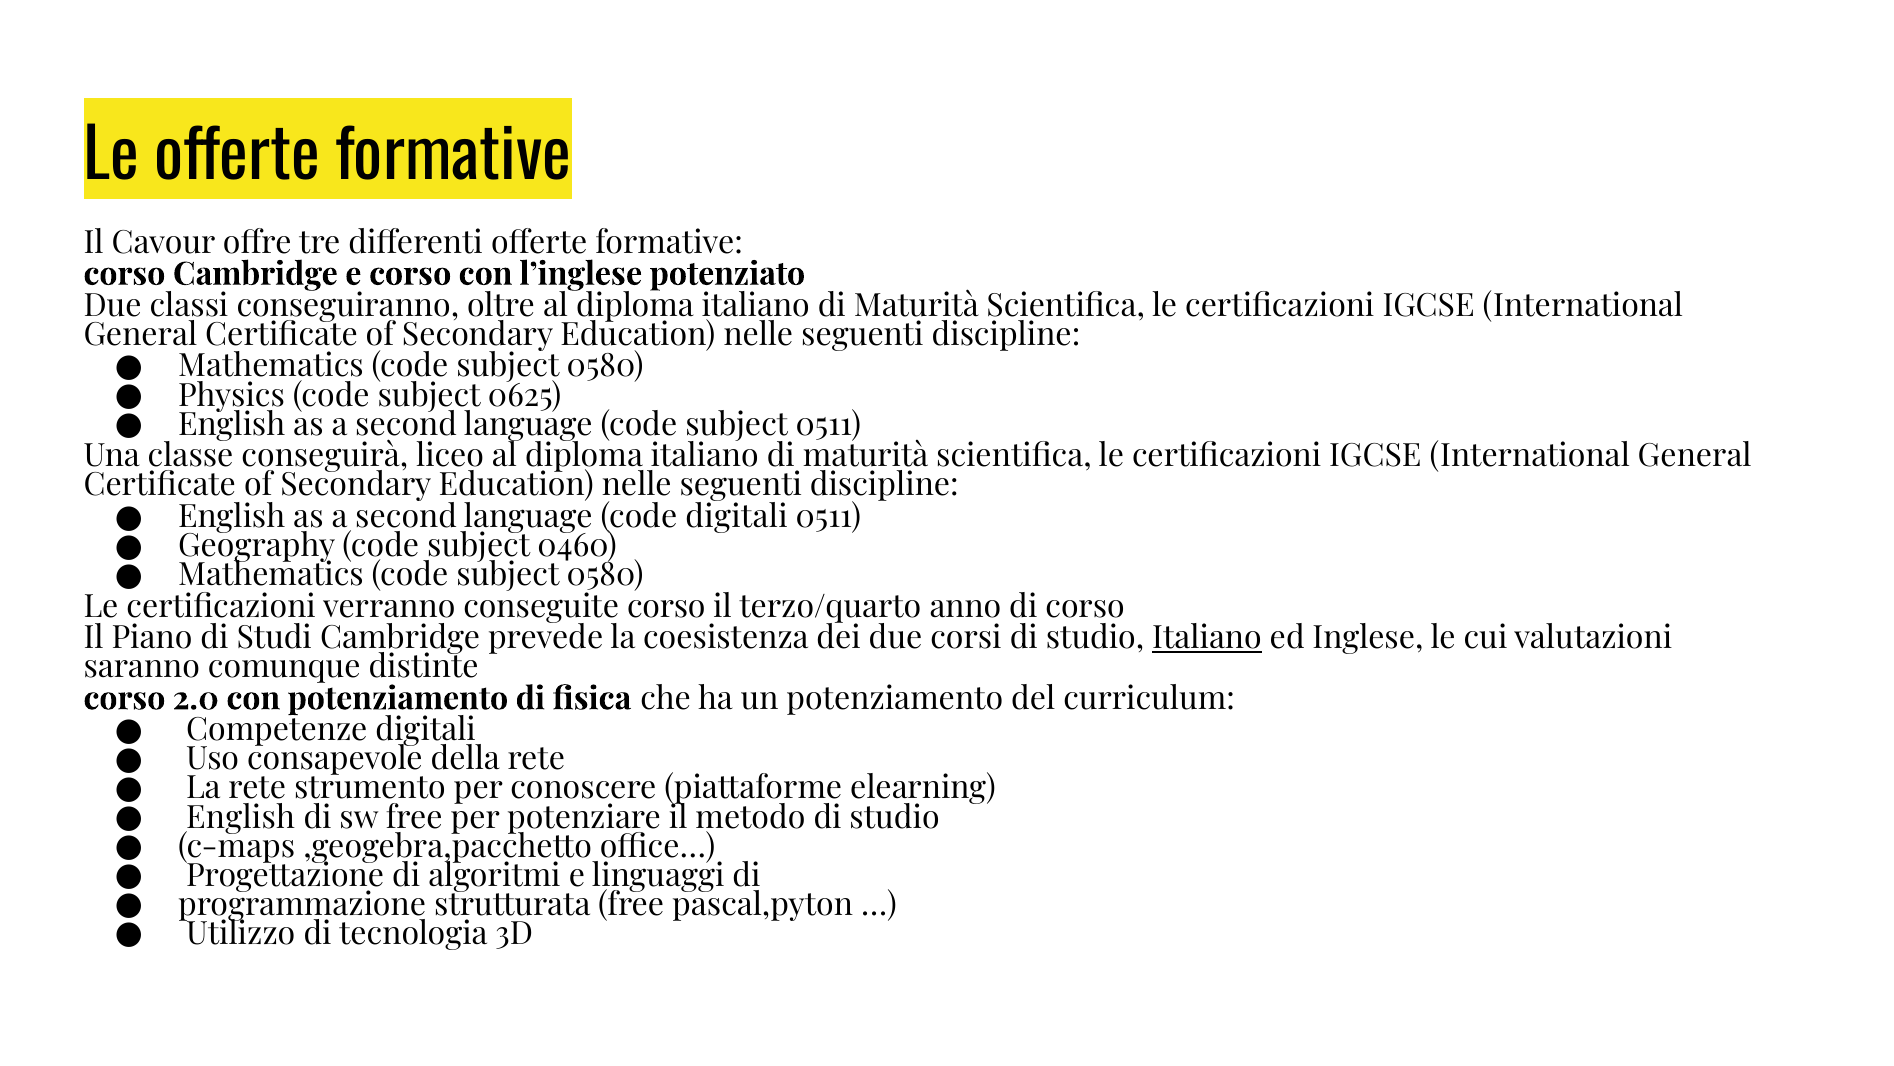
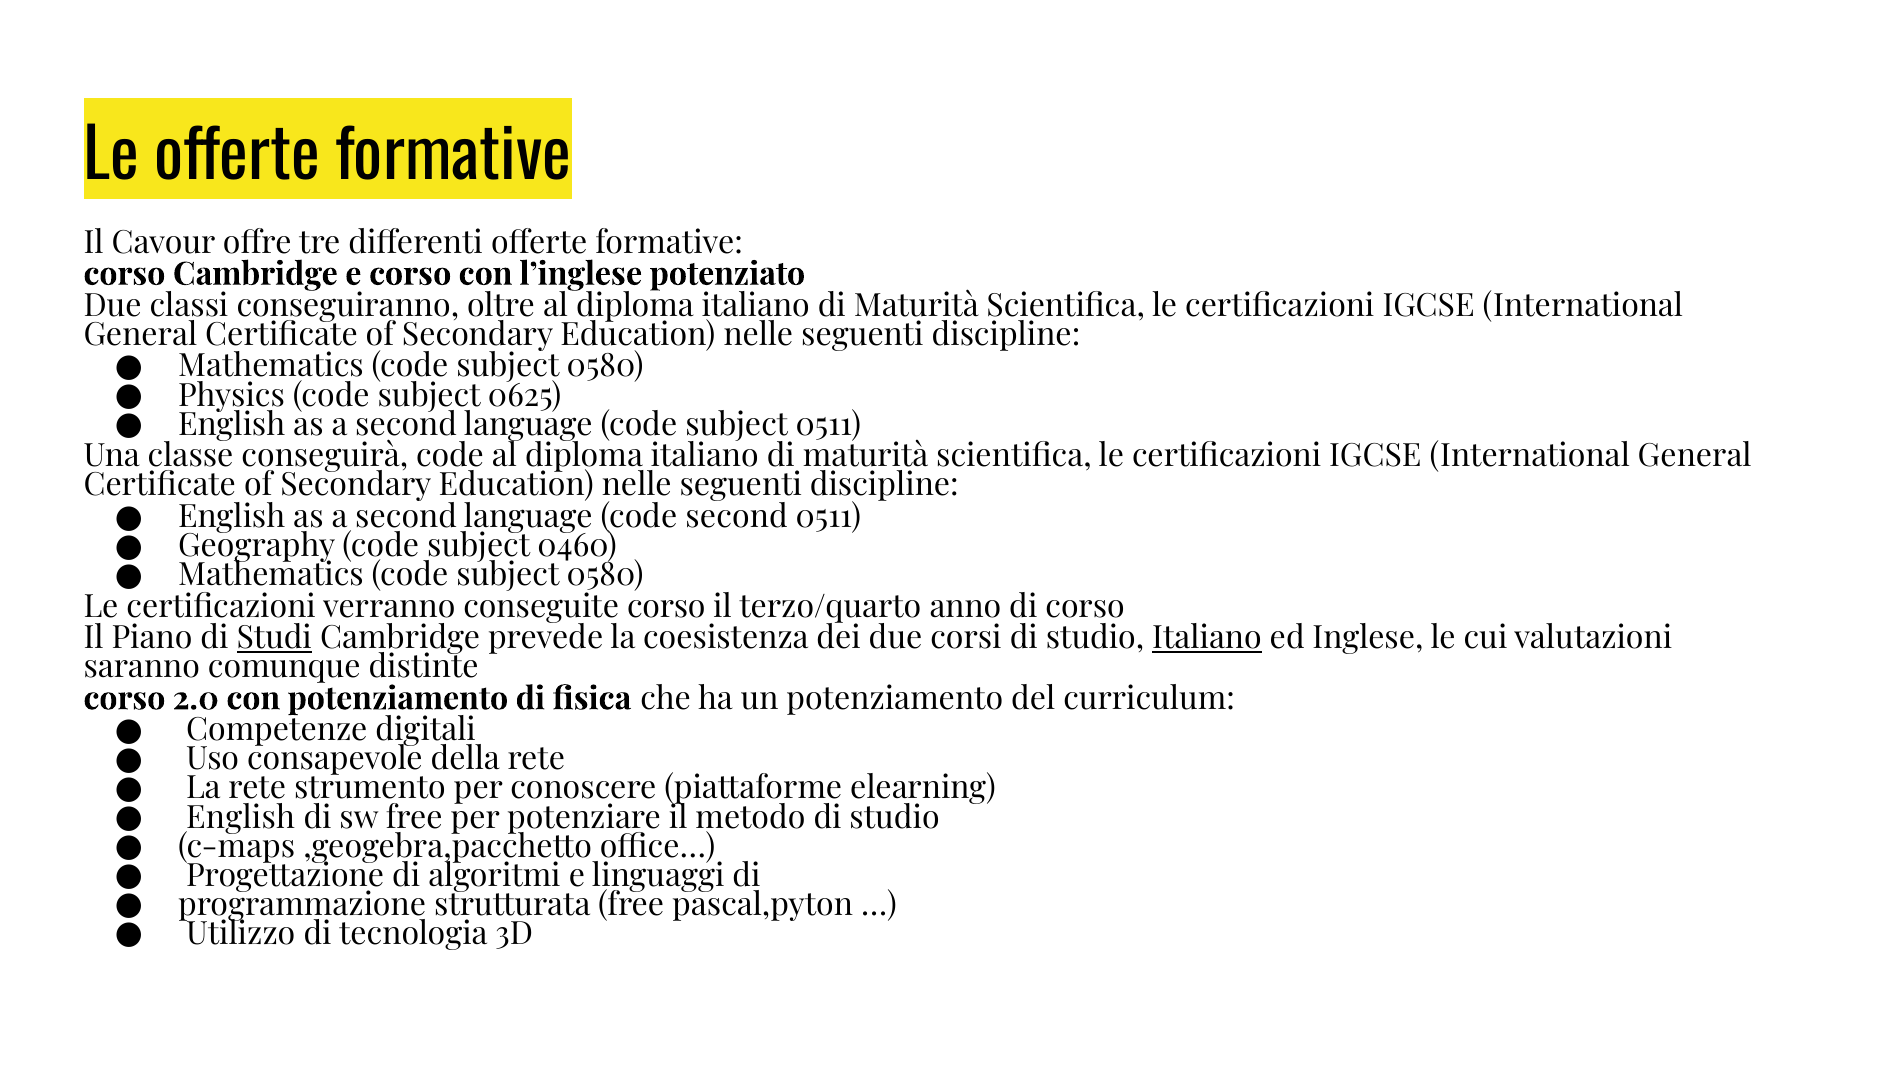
conseguirà liceo: liceo -> code (450, 456)
code digitali: digitali -> second (737, 516)
Studi underline: none -> present (274, 638)
